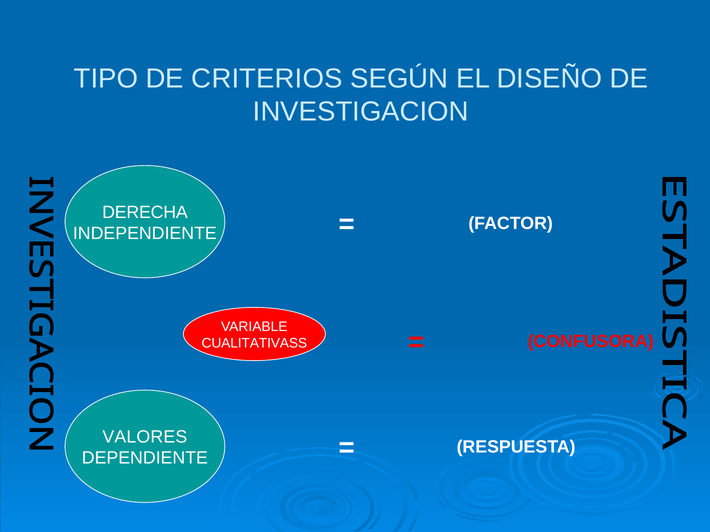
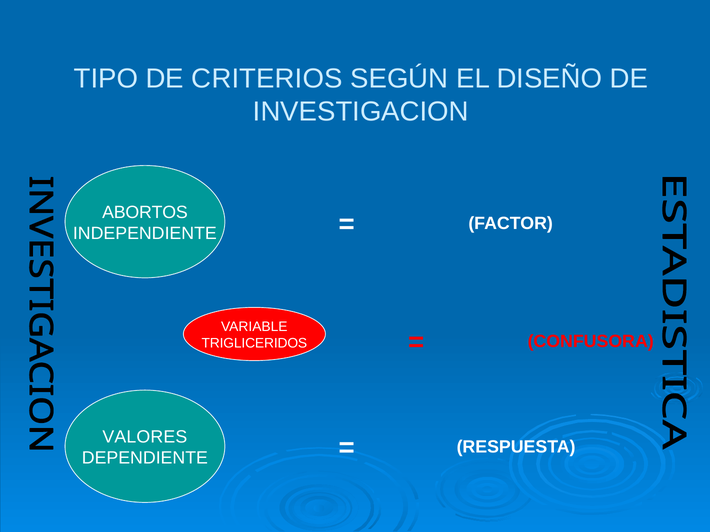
DERECHA: DERECHA -> ABORTOS (145, 212)
CUALITATIVASS: CUALITATIVASS -> TRIGLICERIDOS (254, 344)
